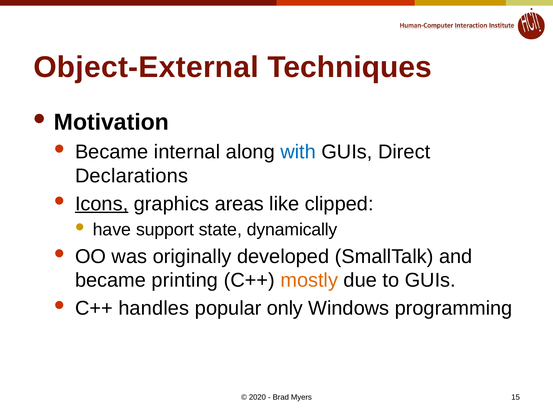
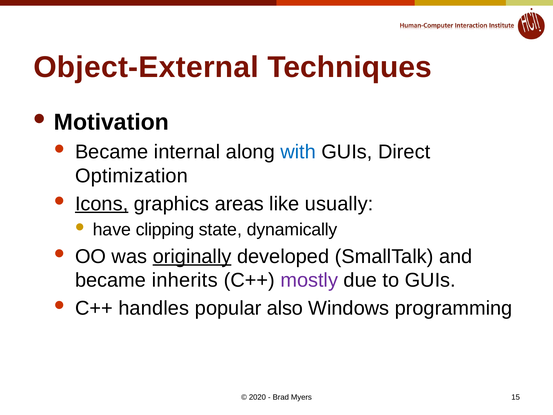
Declarations: Declarations -> Optimization (132, 176)
clipped: clipped -> usually (339, 204)
support: support -> clipping (165, 230)
originally underline: none -> present (192, 256)
printing: printing -> inherits (185, 280)
mostly colour: orange -> purple (309, 280)
only: only -> also (285, 308)
